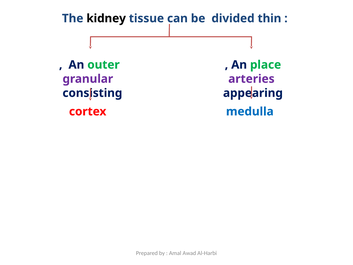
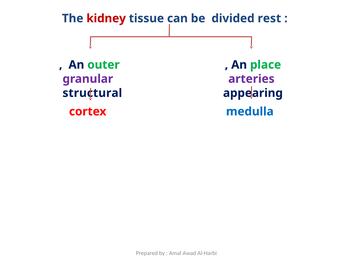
kidney colour: black -> red (106, 18)
thin: thin -> rest (269, 18)
consisting: consisting -> structural (92, 93)
